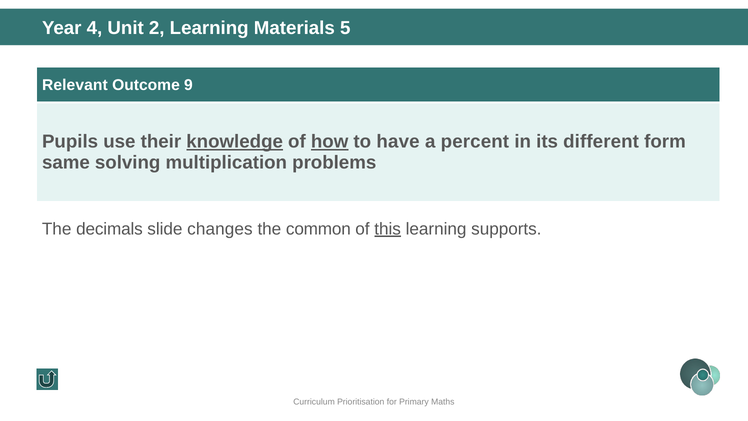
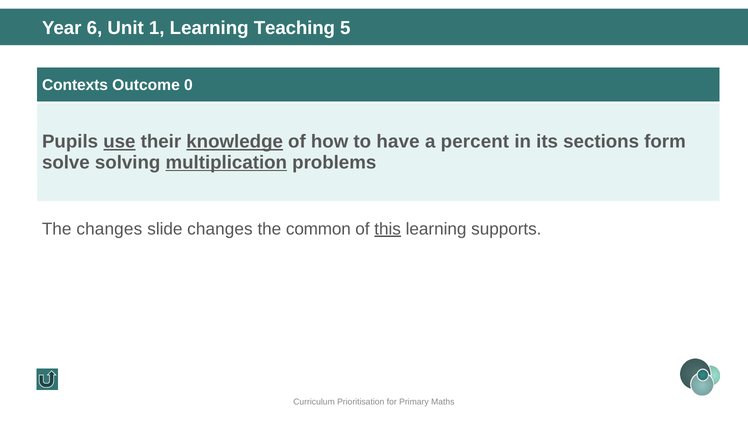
4: 4 -> 6 (95, 28)
2: 2 -> 1 (157, 28)
Materials: Materials -> Teaching (294, 28)
Relevant: Relevant -> Contexts (75, 85)
9: 9 -> 0 (188, 85)
use underline: none -> present (119, 142)
how underline: present -> none (330, 142)
different: different -> sections (601, 142)
same: same -> solve (66, 163)
multiplication underline: none -> present (226, 163)
The decimals: decimals -> changes (109, 229)
